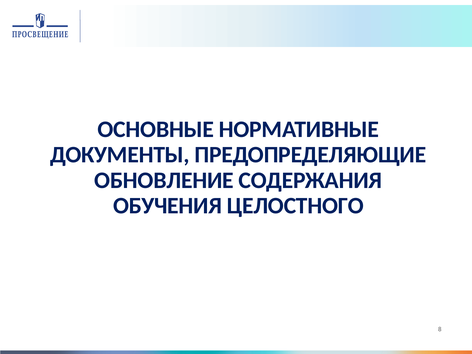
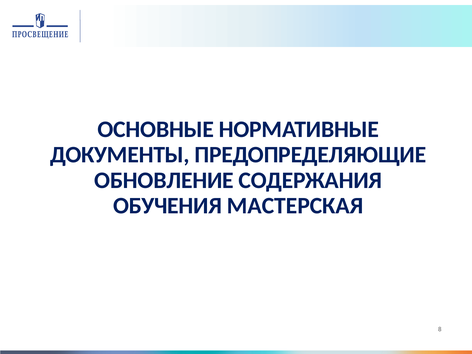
ЦЕЛОСТНОГО: ЦЕЛОСТНОГО -> МАСТЕРСКАЯ (295, 206)
